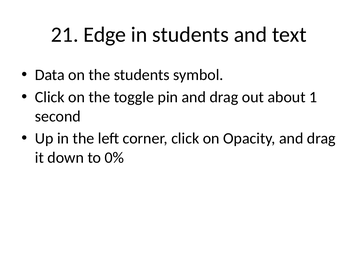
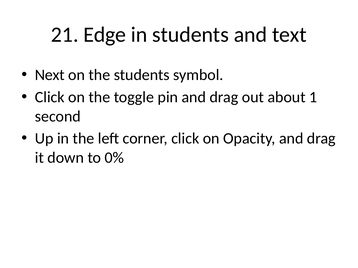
Data: Data -> Next (50, 75)
